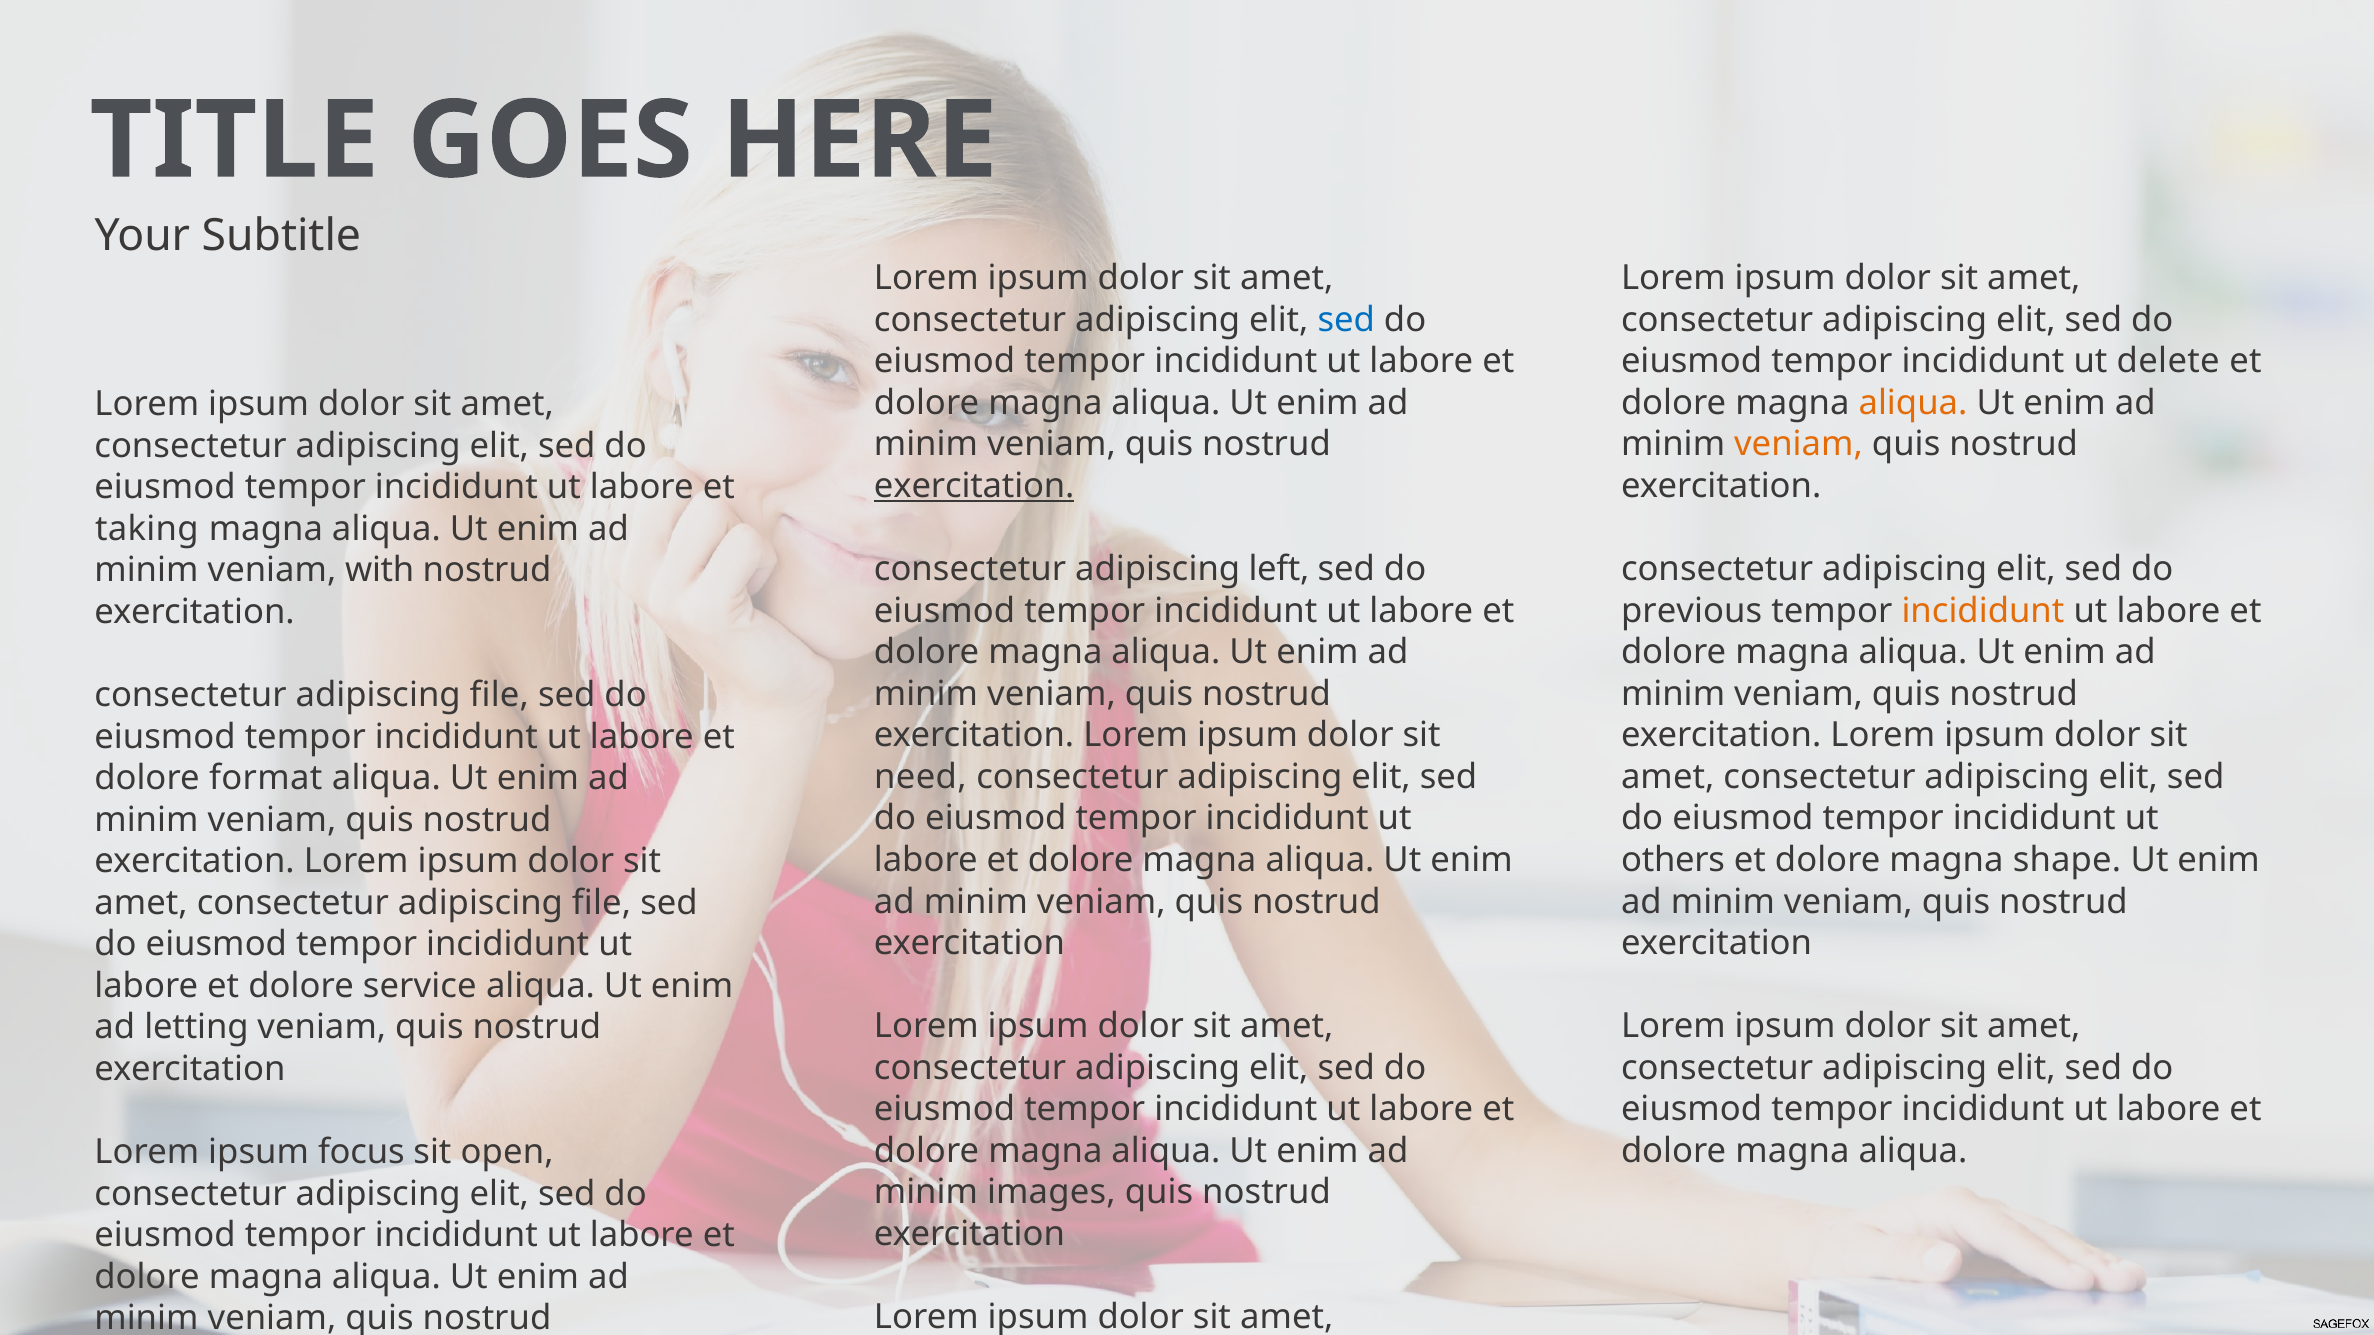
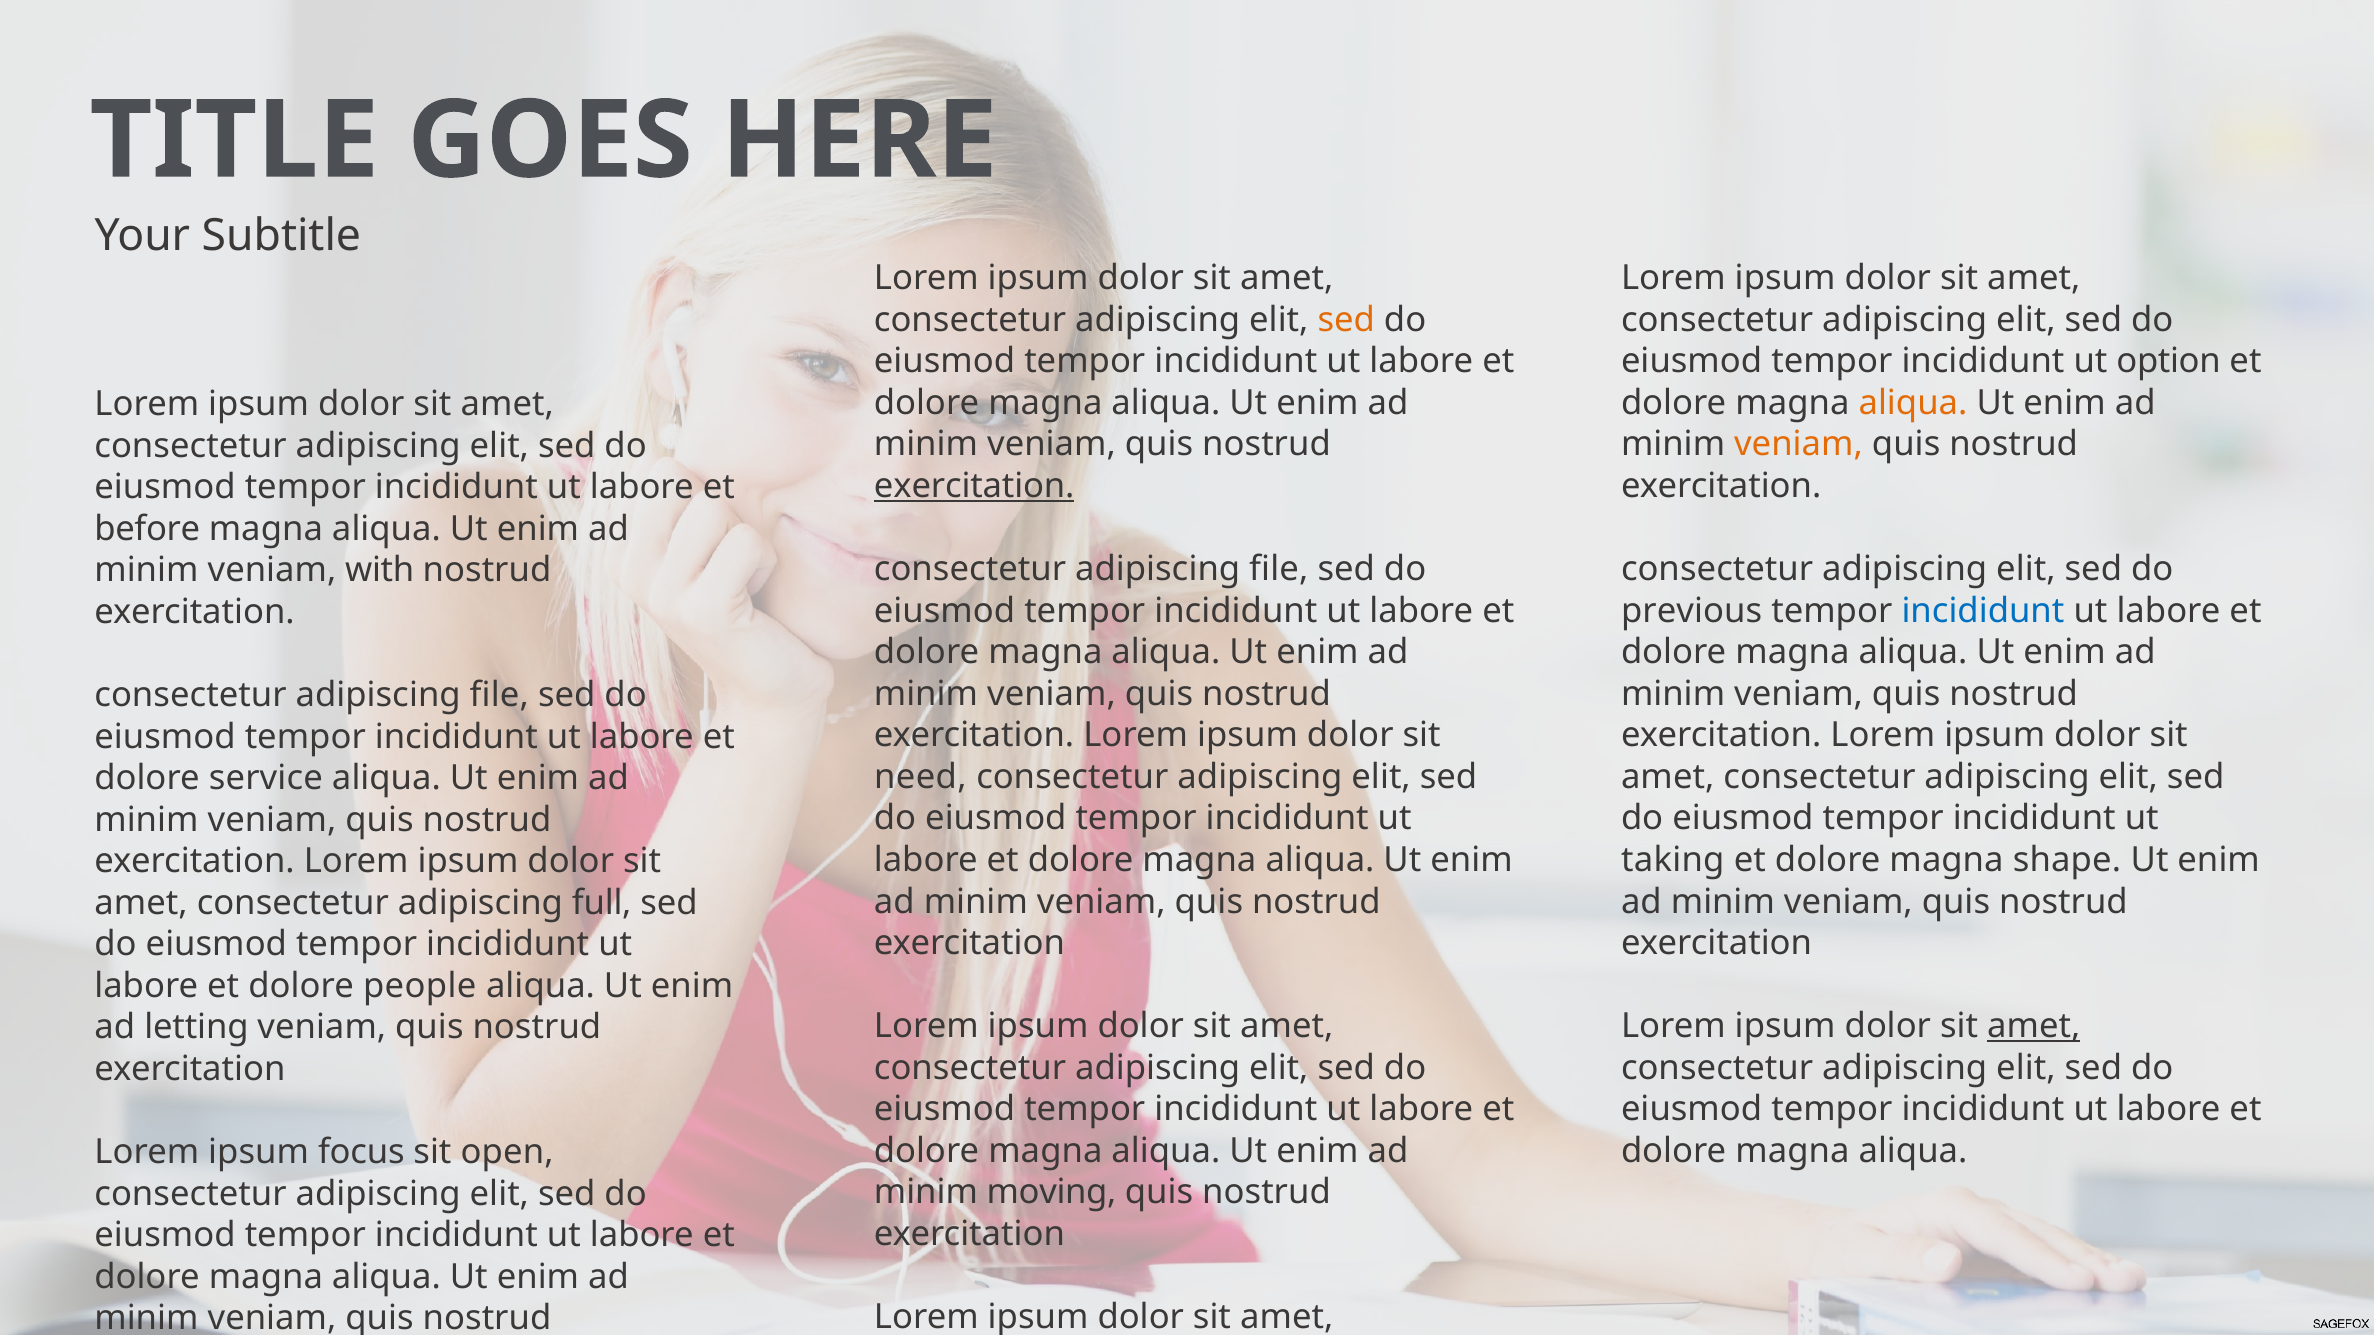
sed colour: blue -> orange (1346, 320)
delete: delete -> option (2169, 361)
taking: taking -> before (147, 529)
left: left -> file (1279, 569)
incididunt colour: orange -> blue (1983, 611)
format: format -> service (266, 778)
others: others -> taking (1673, 860)
amet consectetur adipiscing file: file -> full (602, 903)
service: service -> people (420, 986)
amet underline: none -> present (2034, 1027)
images: images -> moving (1052, 1193)
